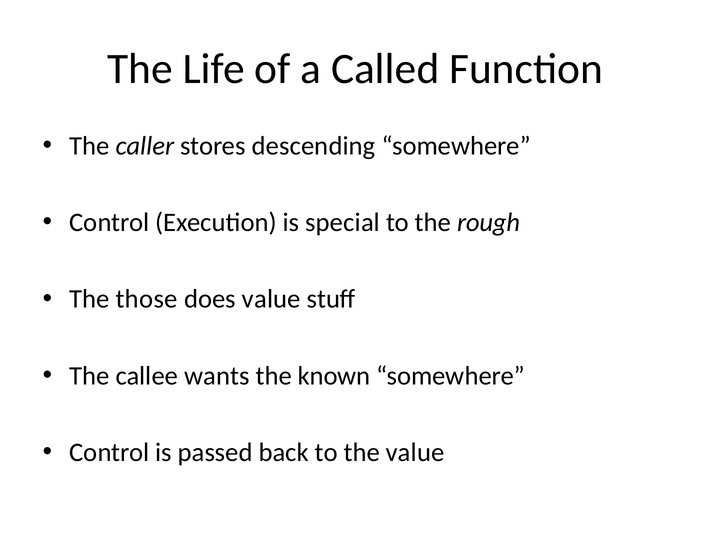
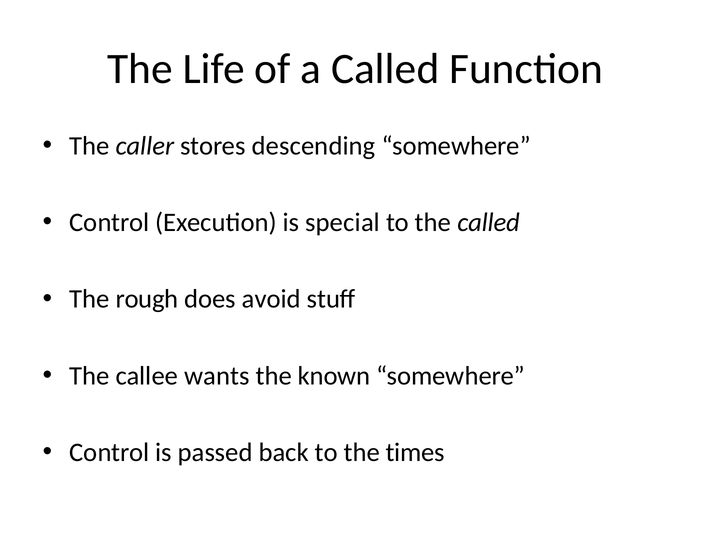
the rough: rough -> called (489, 223)
those: those -> rough (147, 299)
does value: value -> avoid (271, 299)
the value: value -> times (415, 453)
